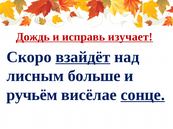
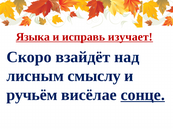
Дождь: Дождь -> Языка (33, 37)
взайдёт underline: present -> none (83, 57)
больше: больше -> смыслу (94, 76)
